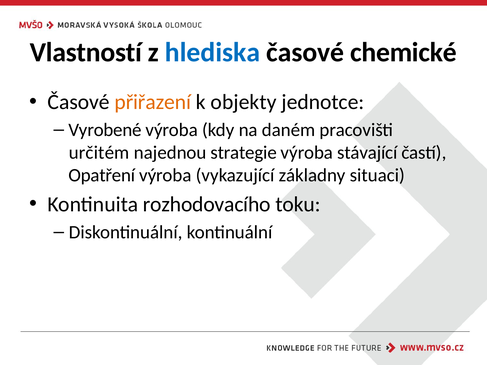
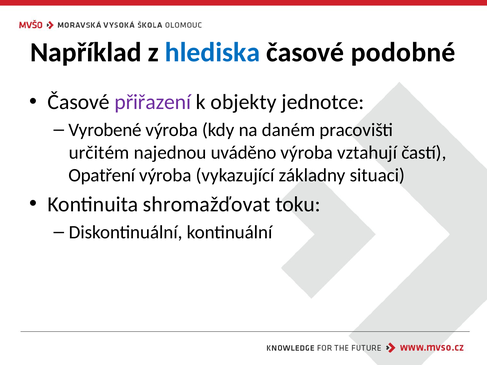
Vlastností: Vlastností -> Například (86, 52)
chemické: chemické -> podobné (403, 52)
přiřazení colour: orange -> purple (153, 102)
strategie: strategie -> uváděno (244, 153)
stávající: stávající -> vztahují (367, 153)
rozhodovacího: rozhodovacího -> shromažďovat (207, 204)
